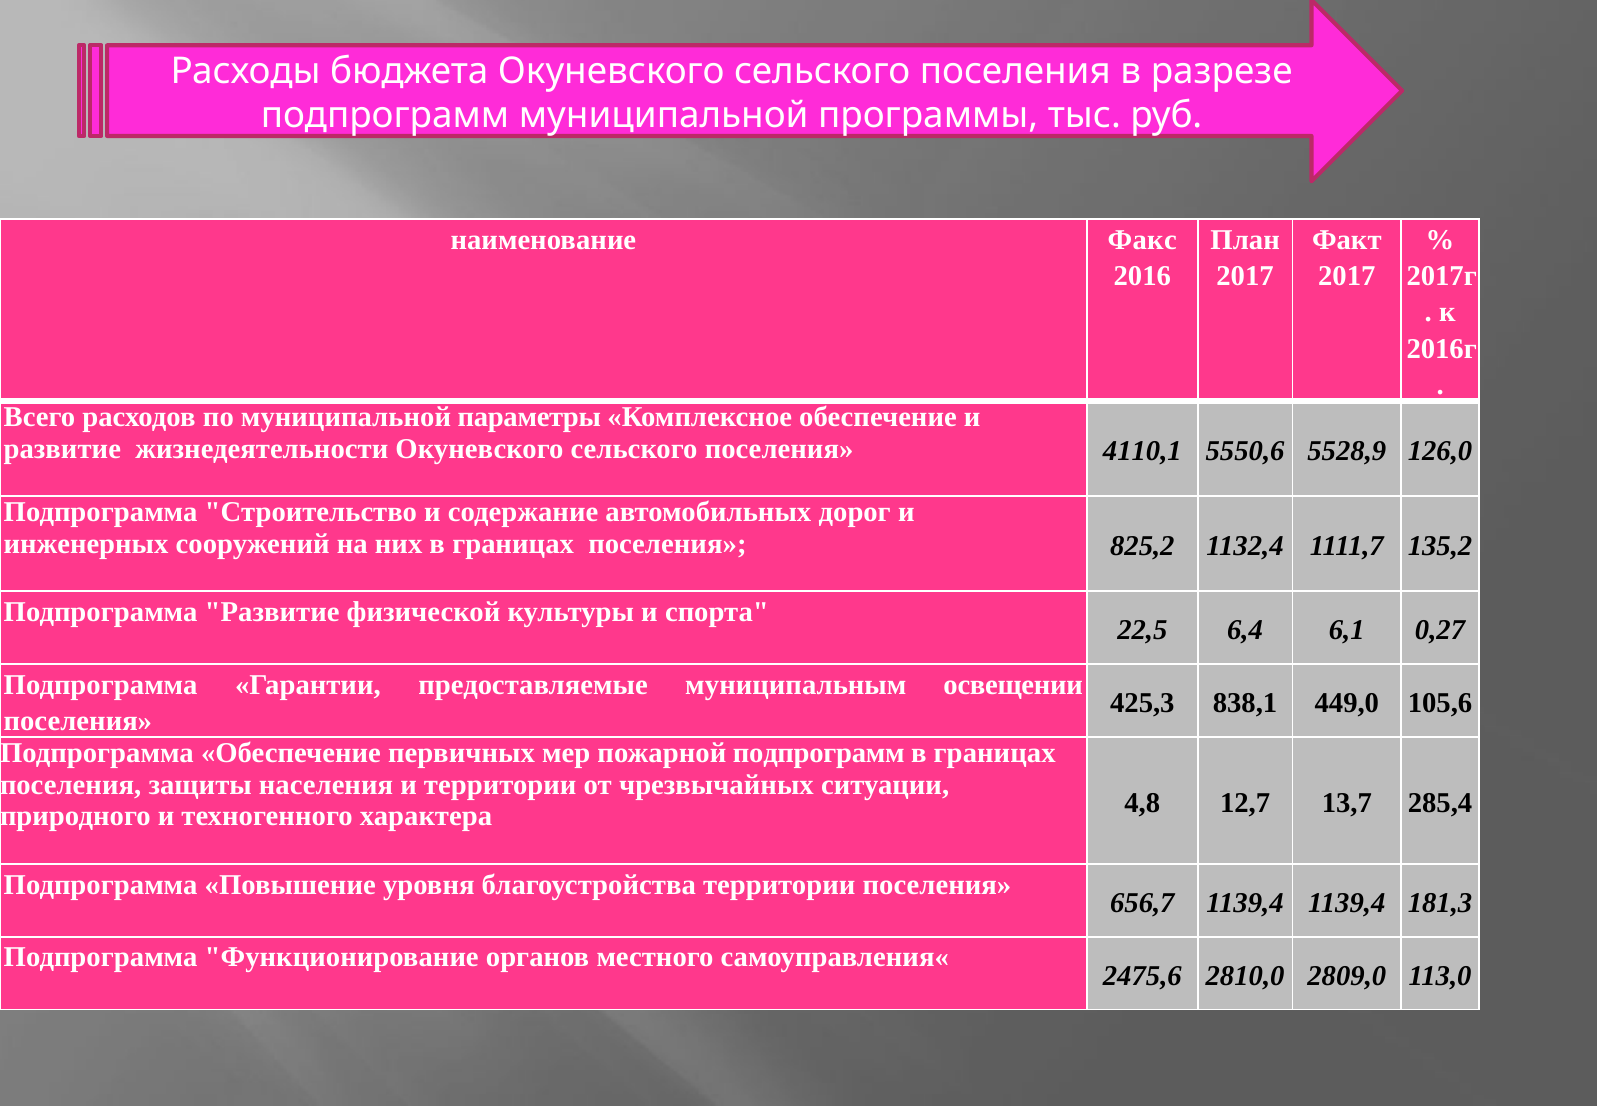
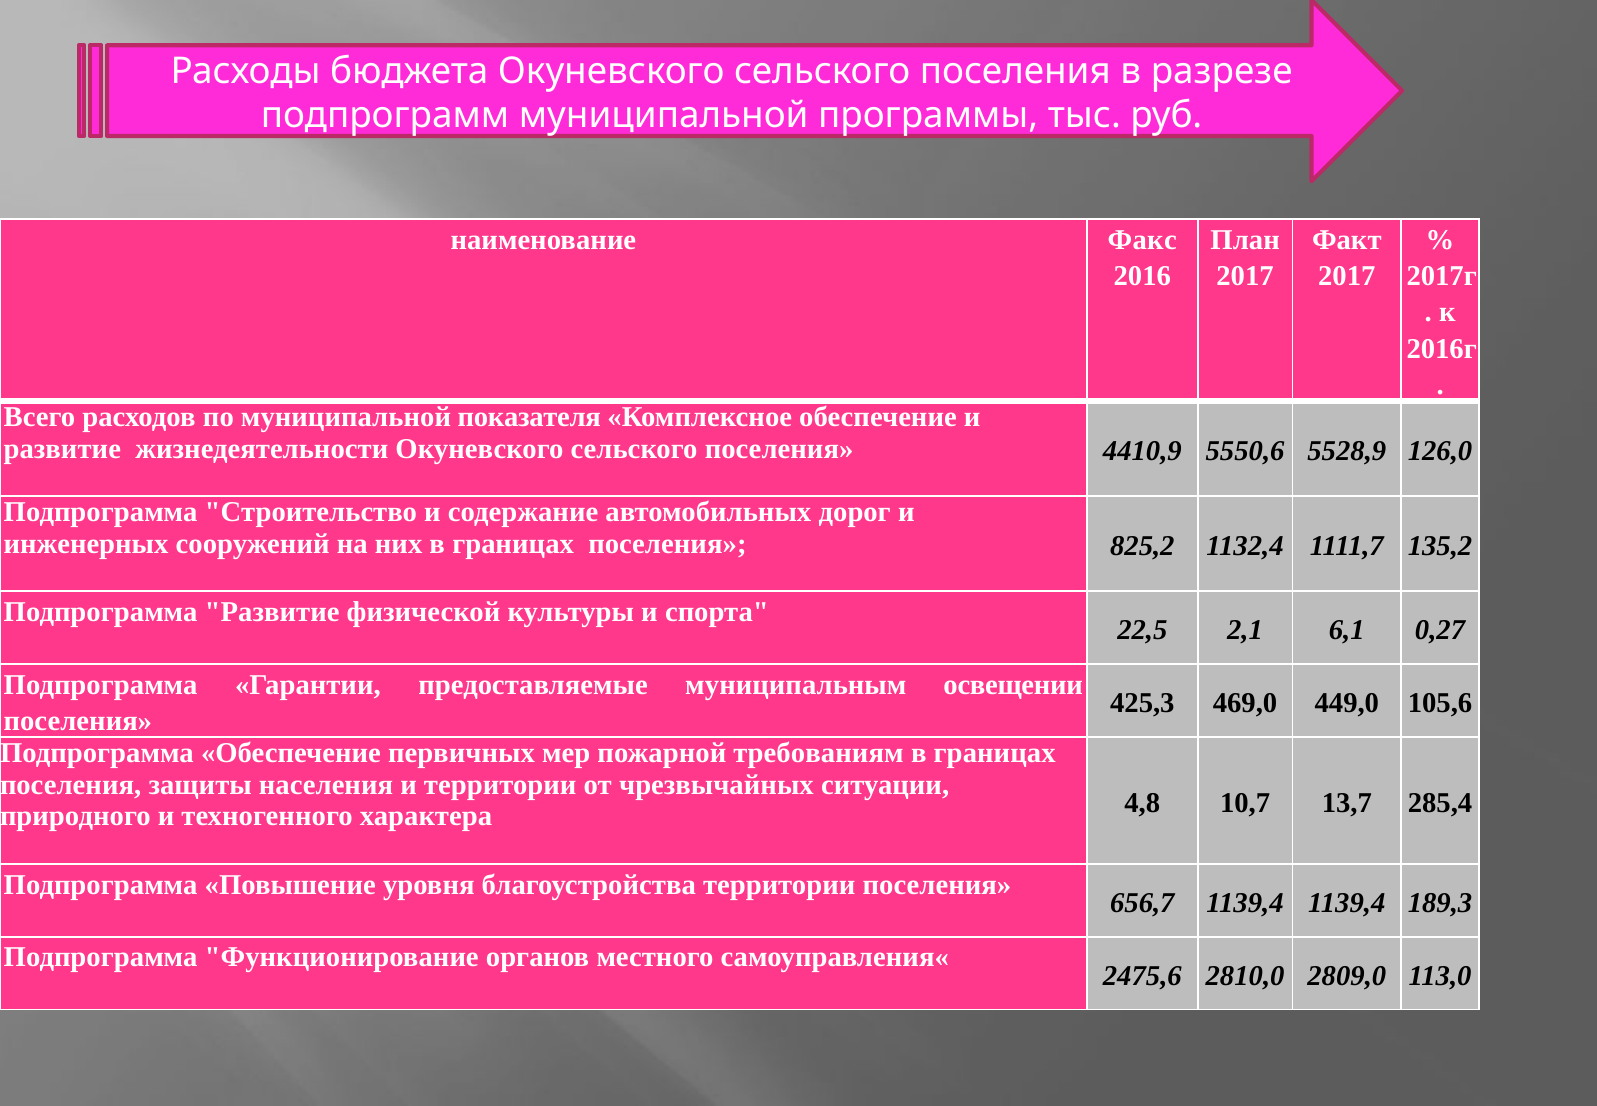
параметры: параметры -> показателя (529, 417)
4110,1: 4110,1 -> 4410,9 (1142, 451)
6,4: 6,4 -> 2,1 (1245, 630)
838,1: 838,1 -> 469,0 (1245, 703)
пожарной подпрограмм: подпрограмм -> требованиям (819, 753)
12,7: 12,7 -> 10,7 (1245, 803)
181,3: 181,3 -> 189,3 (1440, 903)
